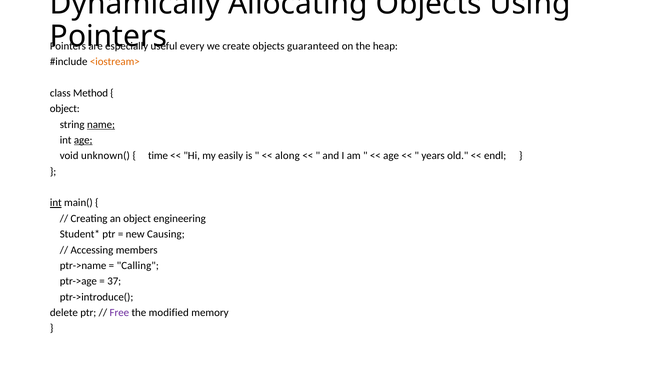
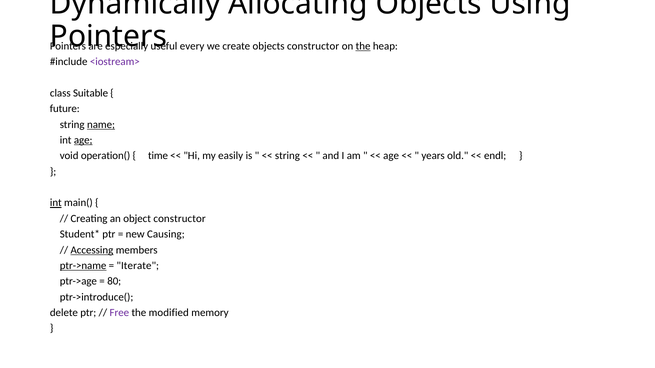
objects guaranteed: guaranteed -> constructor (313, 46)
the underline: none -> present (363, 46)
<iostream> colour: orange -> purple (115, 62)
Method: Method -> Suitable (91, 93)
object: object -> future (65, 109)
unknown(: unknown( -> operation( (106, 156)
along: along -> string (287, 156)
object engineering: engineering -> constructor (180, 219)
Accessing underline: none -> present (92, 250)
ptr->name underline: none -> present (83, 266)
Calling: Calling -> Iterate (138, 266)
37: 37 -> 80 (114, 282)
